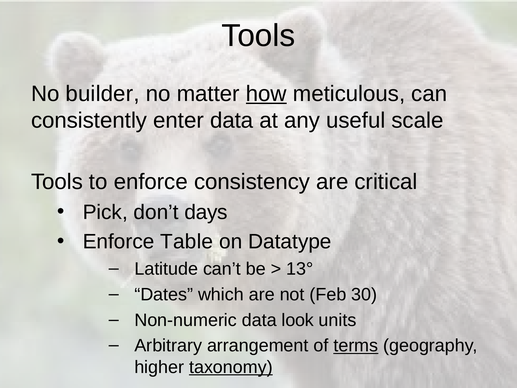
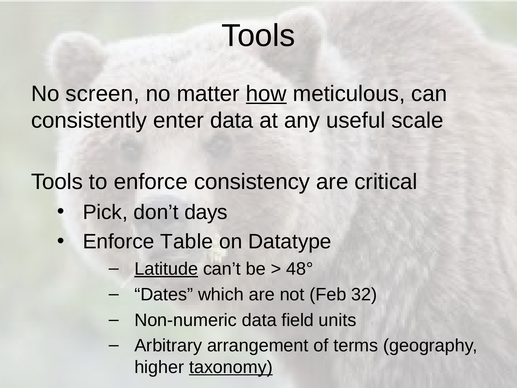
builder: builder -> screen (103, 94)
Latitude underline: none -> present (166, 269)
13°: 13° -> 48° (300, 269)
30: 30 -> 32 (364, 294)
look: look -> field (298, 320)
terms underline: present -> none (356, 345)
